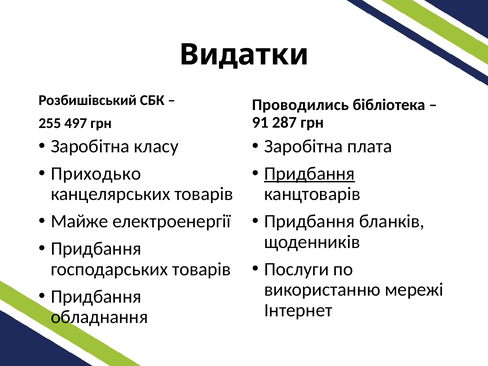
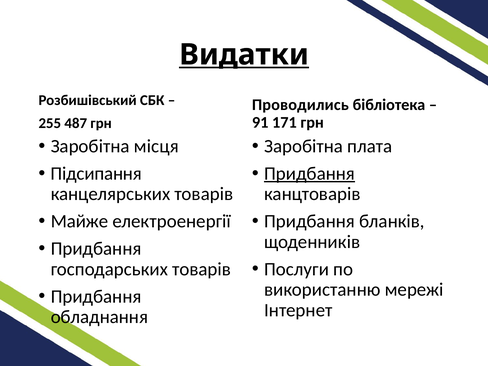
Видатки underline: none -> present (244, 55)
287: 287 -> 171 (284, 122)
497: 497 -> 487 (76, 123)
класу: класу -> місця (156, 146)
Приходько: Приходько -> Підсипання (96, 174)
